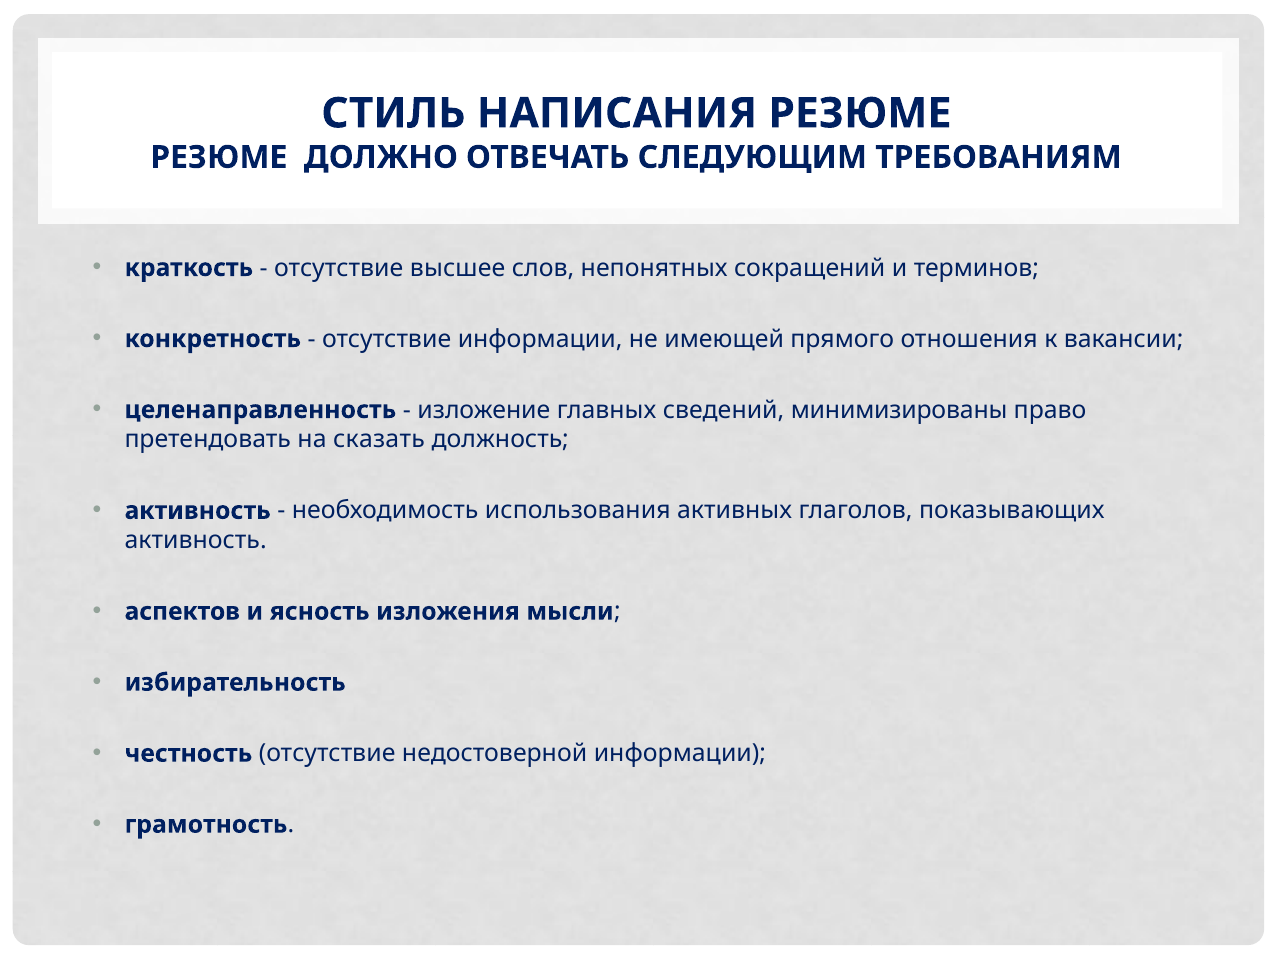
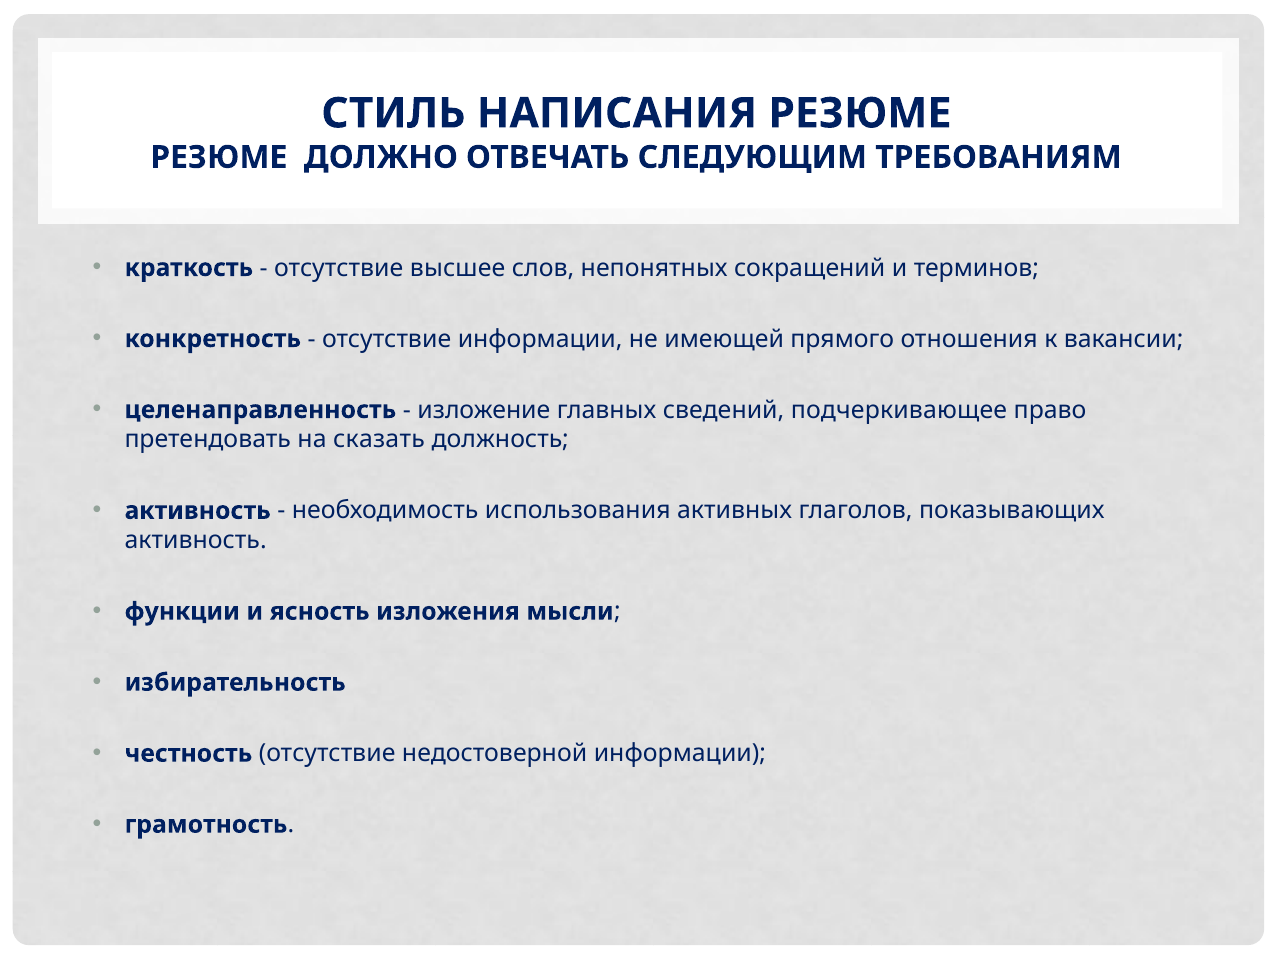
минимизированы: минимизированы -> подчеркивающее (899, 410)
аспектов: аспектов -> функции (182, 611)
